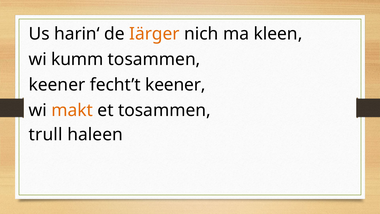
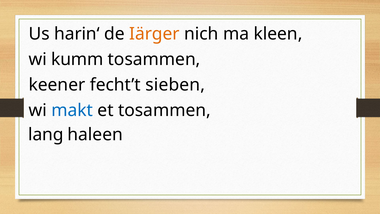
fecht’t keener: keener -> sieben (175, 85)
makt colour: orange -> blue (72, 110)
trull: trull -> lang (46, 134)
